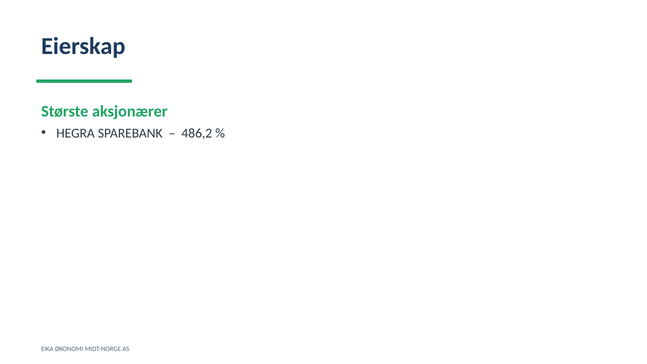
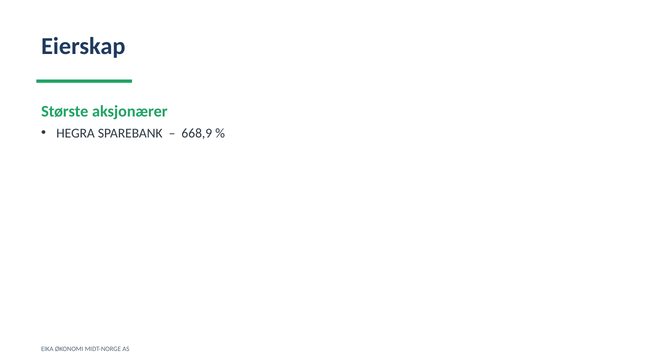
486,2: 486,2 -> 668,9 (197, 133)
